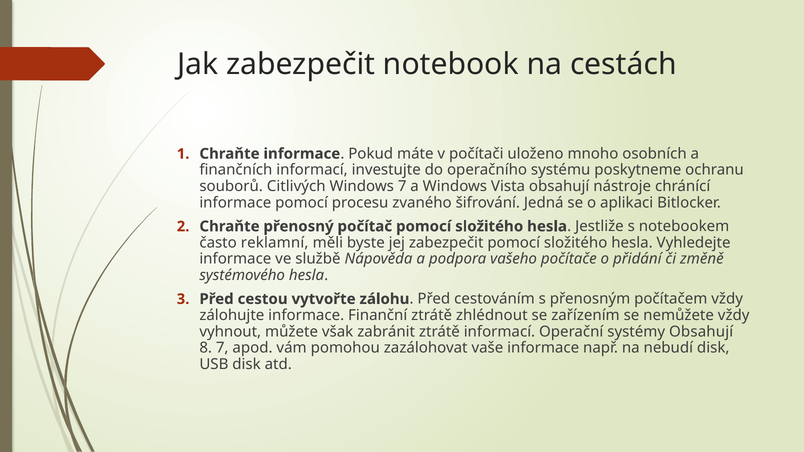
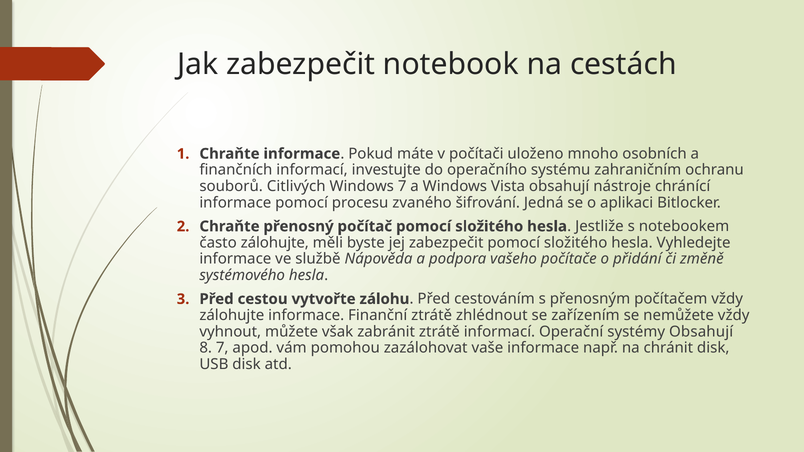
poskytneme: poskytneme -> zahraničním (638, 170)
často reklamní: reklamní -> zálohujte (275, 243)
nebudí: nebudí -> chránit (668, 348)
